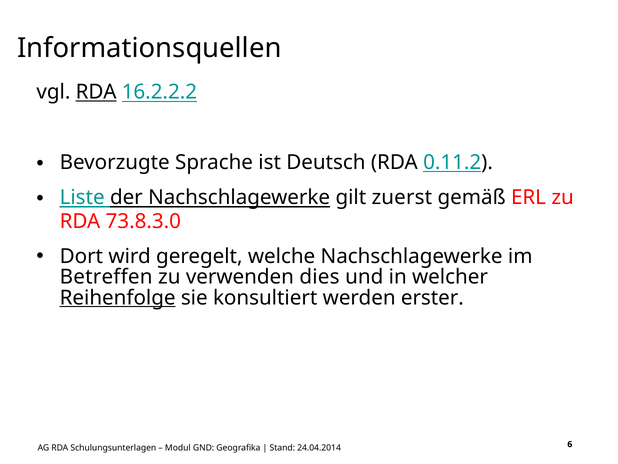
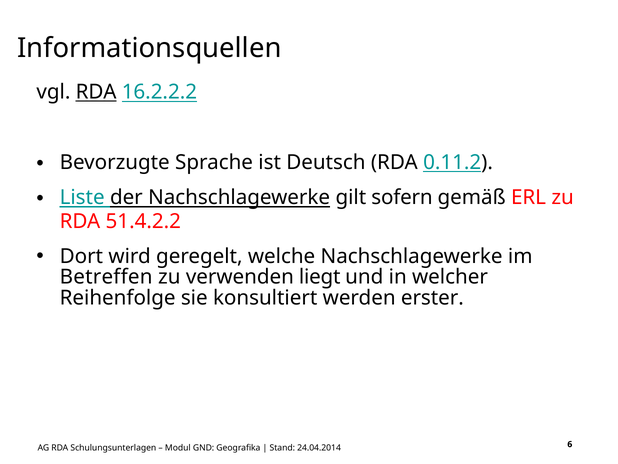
zuerst: zuerst -> sofern (402, 197)
73.8.3.0: 73.8.3.0 -> 51.4.2.2 (143, 221)
dies: dies -> liegt (320, 277)
Reihenfolge underline: present -> none (118, 297)
